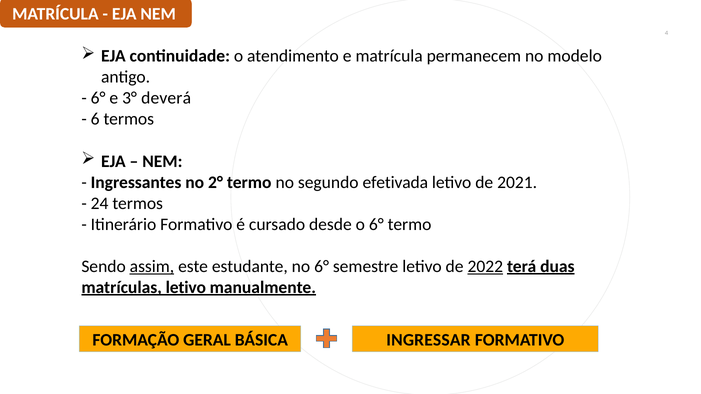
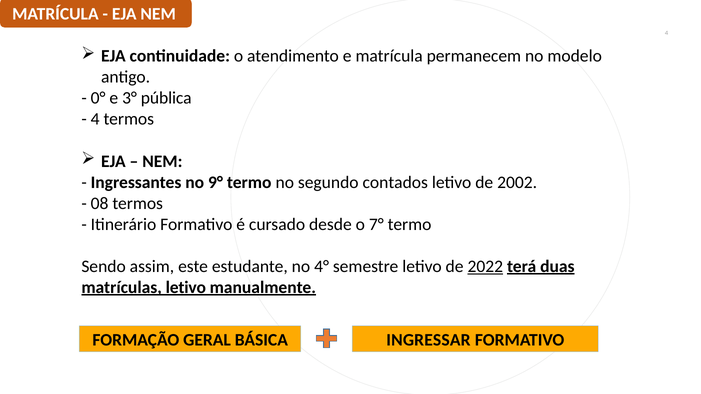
6°: 6° -> 0° (98, 98)
deverá: deverá -> pública (166, 98)
6: 6 -> 4 (95, 119)
2°: 2° -> 9° (216, 182)
efetivada: efetivada -> contados (395, 182)
2021: 2021 -> 2002 (517, 182)
24: 24 -> 08 (100, 203)
o 6°: 6° -> 7° (376, 224)
assim underline: present -> none (152, 267)
no 6°: 6° -> 4° (322, 267)
